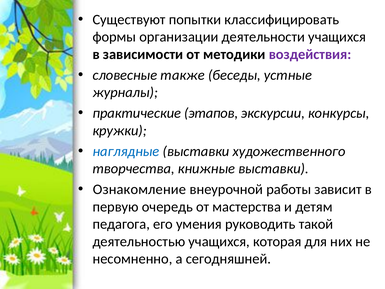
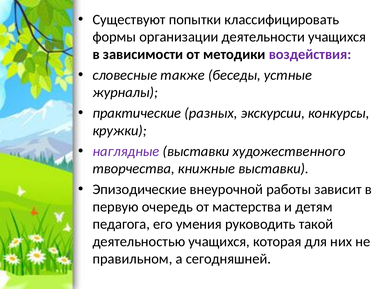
этапов: этапов -> разных (211, 113)
наглядные colour: blue -> purple (126, 151)
Ознакомление: Ознакомление -> Эпизодические (140, 189)
несомненно: несомненно -> правильном (132, 259)
